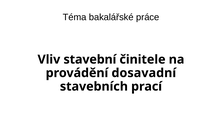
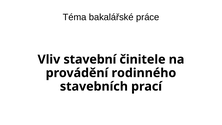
dosavadní: dosavadní -> rodinného (144, 73)
